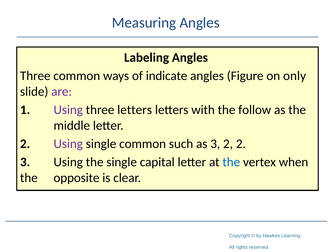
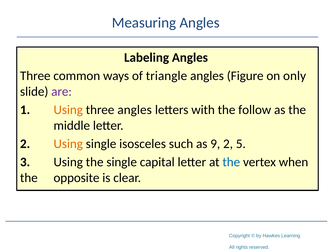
indicate: indicate -> triangle (166, 76)
Using colour: purple -> orange (68, 109)
three letters: letters -> angles (135, 109)
Using colour: purple -> orange (68, 143)
single common: common -> isosceles (143, 143)
as 3: 3 -> 9 (215, 143)
2 2: 2 -> 5 (241, 143)
